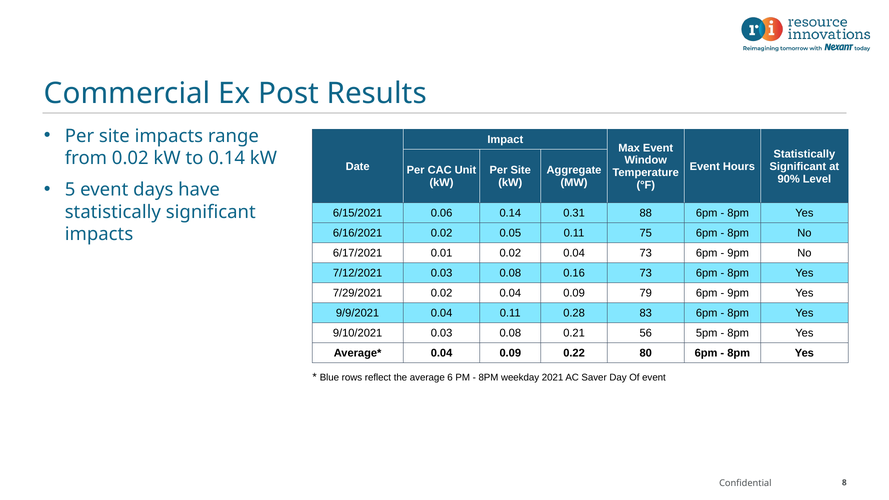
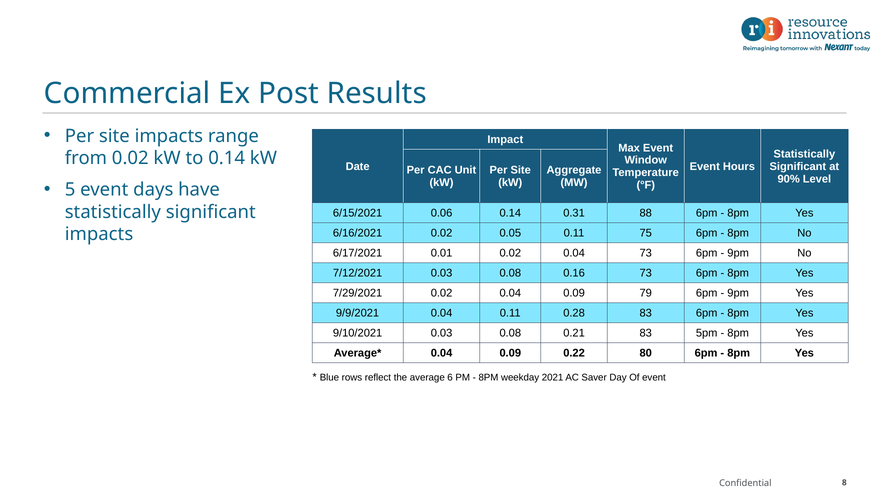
0.21 56: 56 -> 83 (646, 333)
